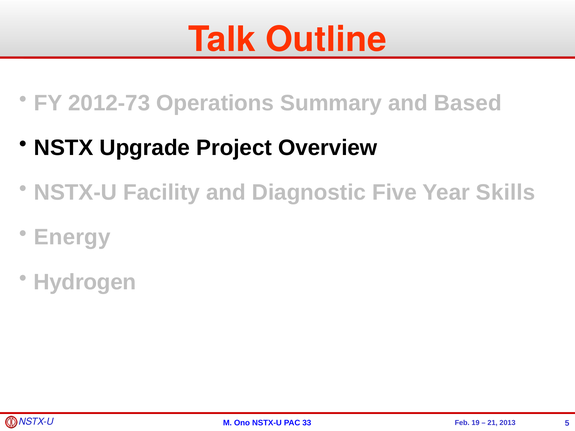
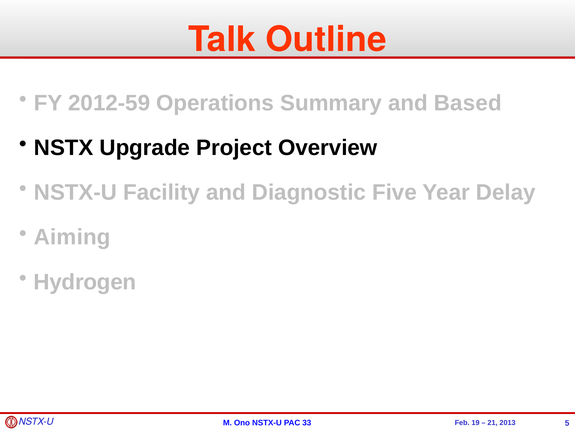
2012-73: 2012-73 -> 2012-59 (109, 103)
Skills: Skills -> Delay (506, 193)
Energy: Energy -> Aiming (72, 237)
